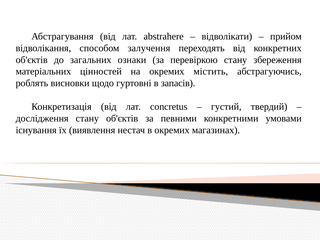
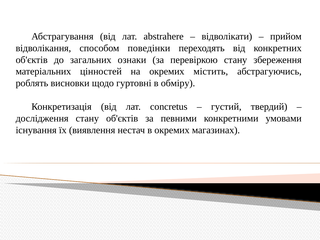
залучення: залучення -> поведінки (149, 48)
запасів: запасів -> обміру (178, 83)
